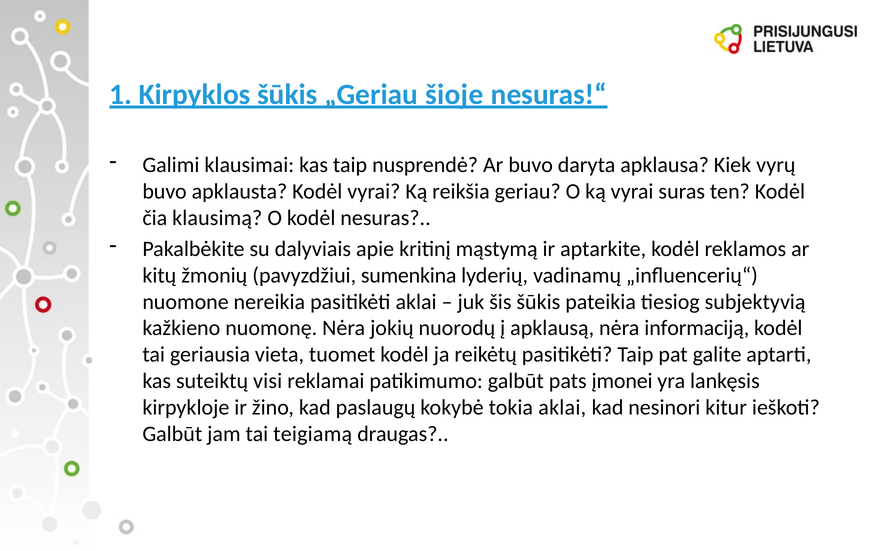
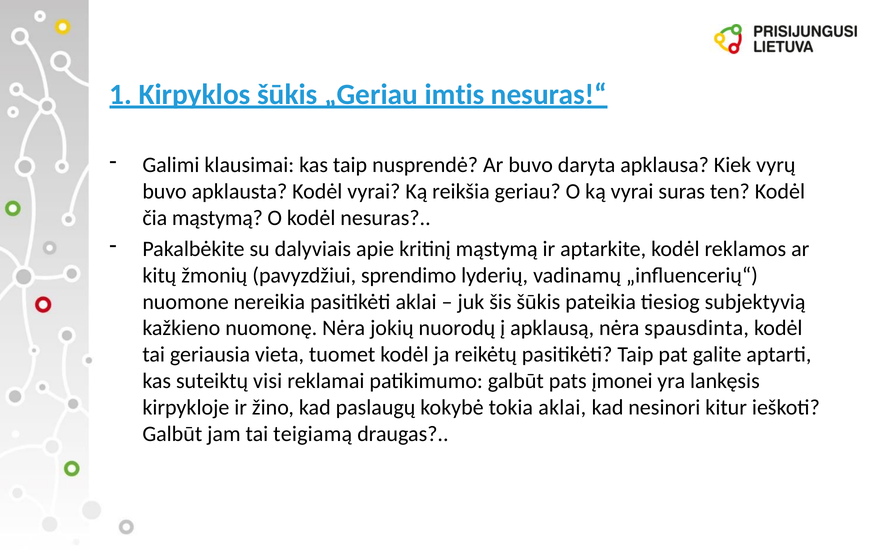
šioje: šioje -> imtis (455, 94)
čia klausimą: klausimą -> mąstymą (217, 218)
sumenkina: sumenkina -> sprendimo (409, 275)
informaciją: informaciją -> spausdinta (697, 328)
